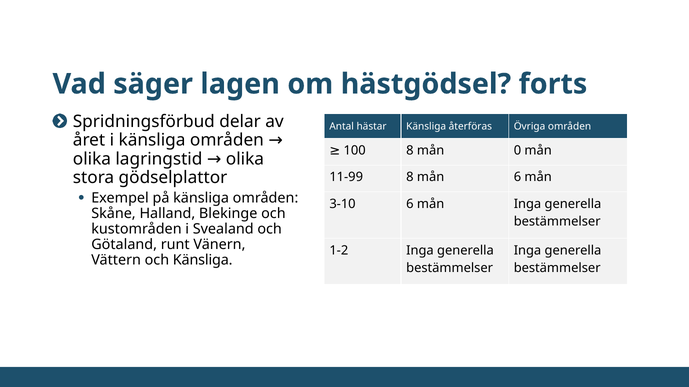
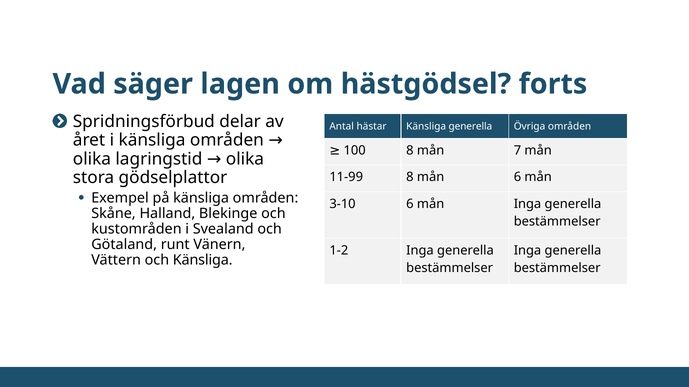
Känsliga återföras: återföras -> generella (470, 127)
0: 0 -> 7 (517, 151)
